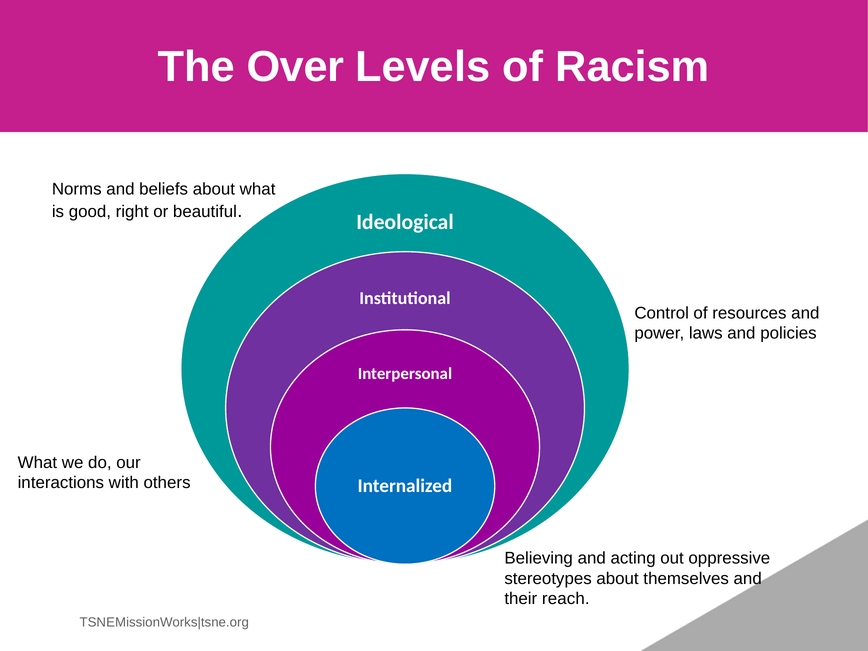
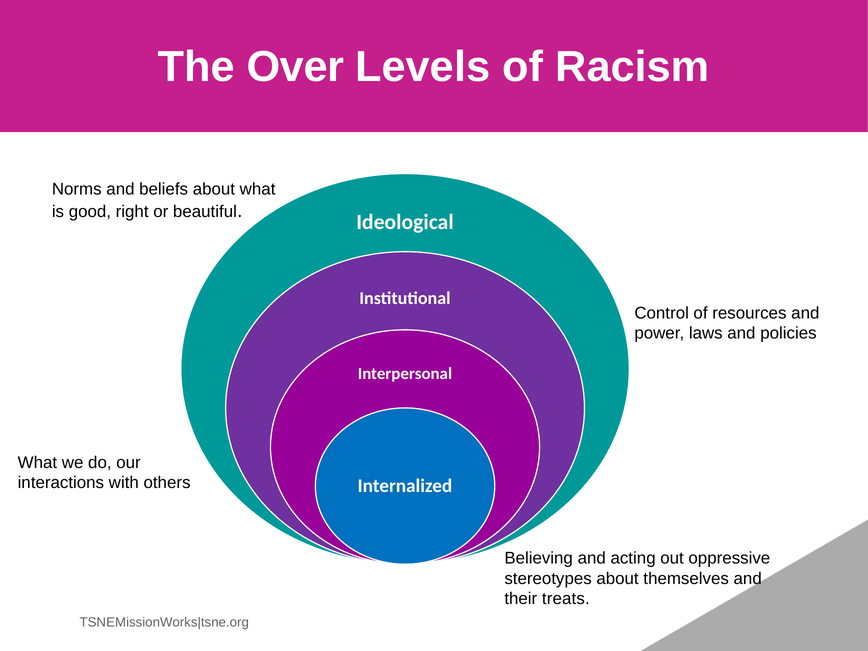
reach: reach -> treats (566, 599)
